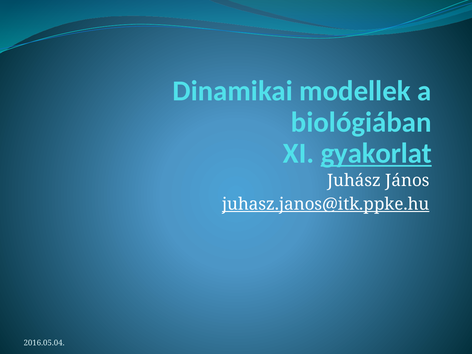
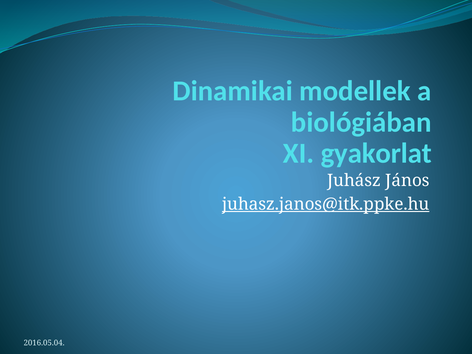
gyakorlat underline: present -> none (376, 153)
